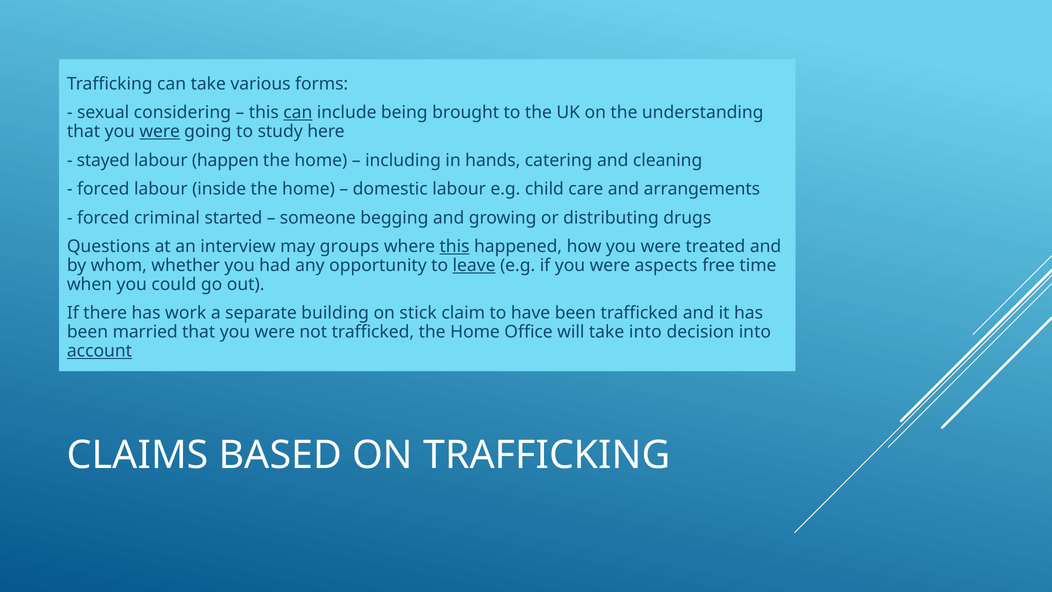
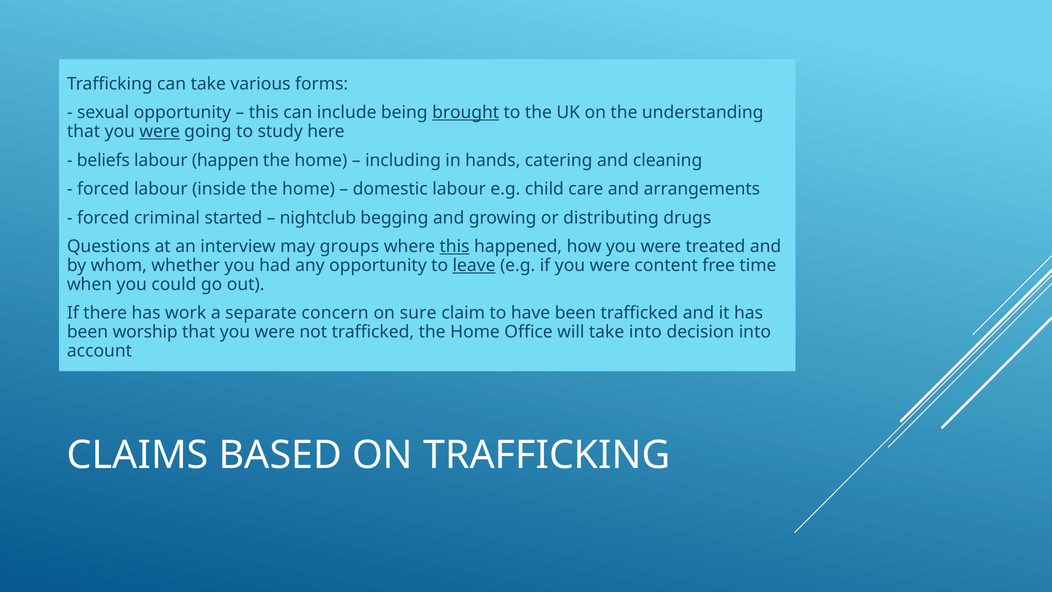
sexual considering: considering -> opportunity (182, 113)
can underline: present -> none (298, 113)
brought underline: none -> present (466, 113)
stayed: stayed -> beliefs (103, 160)
someone: someone -> nightclub (318, 218)
aspects: aspects -> content (666, 265)
building: building -> concern (335, 313)
stick: stick -> sure (418, 313)
married: married -> worship (145, 332)
account underline: present -> none (99, 351)
